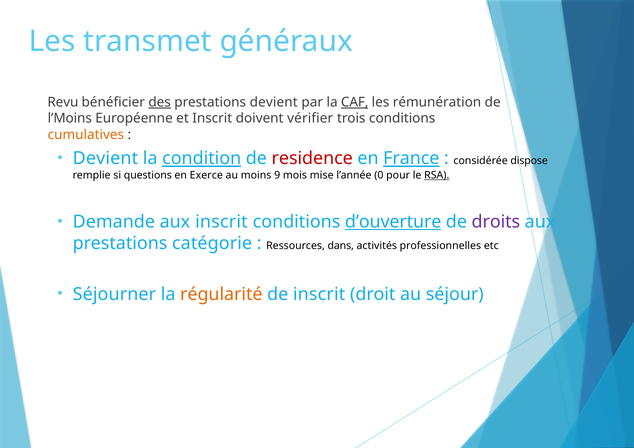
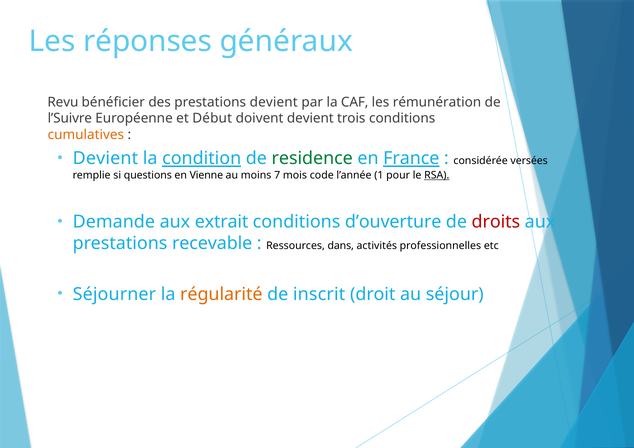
transmet: transmet -> réponses (148, 42)
des underline: present -> none (160, 102)
CAF underline: present -> none (355, 102)
l’Moins: l’Moins -> l’Suivre (70, 119)
et Inscrit: Inscrit -> Début (212, 119)
doivent vérifier: vérifier -> devient (310, 119)
residence colour: red -> green (312, 159)
dispose: dispose -> versées (529, 161)
Exerce: Exerce -> Vienne (206, 175)
9: 9 -> 7 (277, 175)
mise: mise -> code (322, 175)
0: 0 -> 1 (379, 175)
aux inscrit: inscrit -> extrait (222, 222)
d’ouverture underline: present -> none (393, 222)
droits colour: purple -> red (496, 222)
catégorie: catégorie -> recevable (212, 244)
